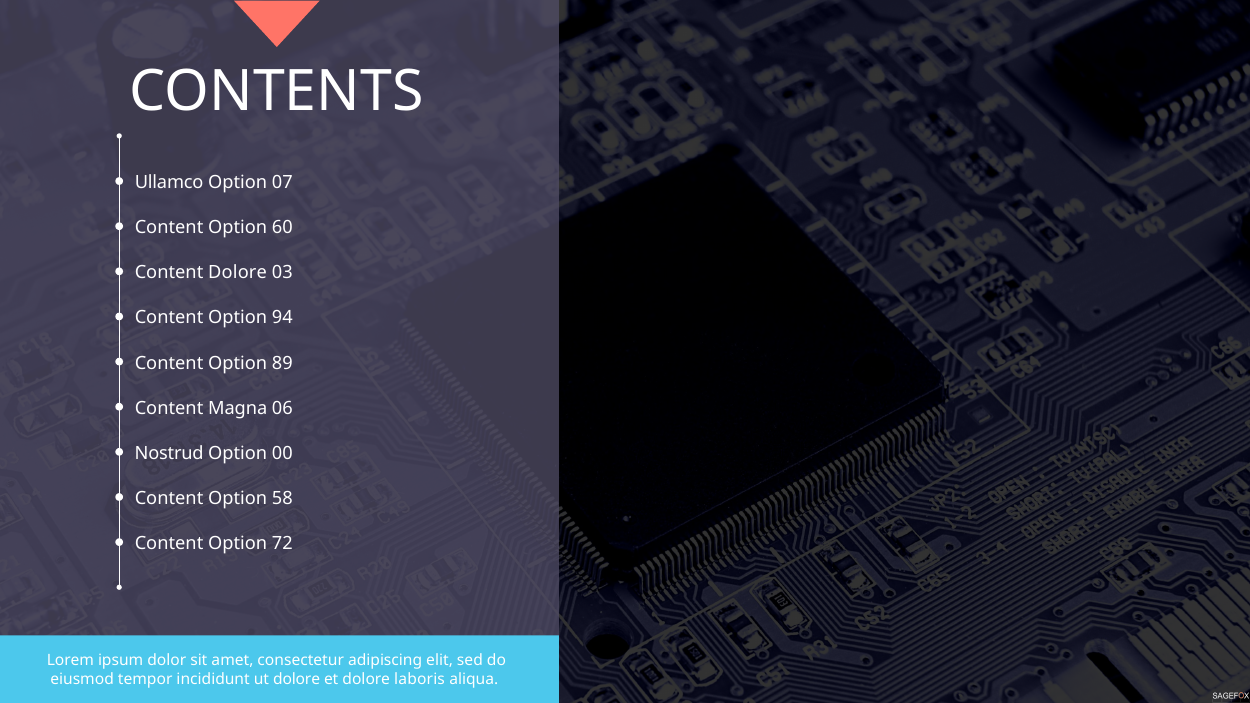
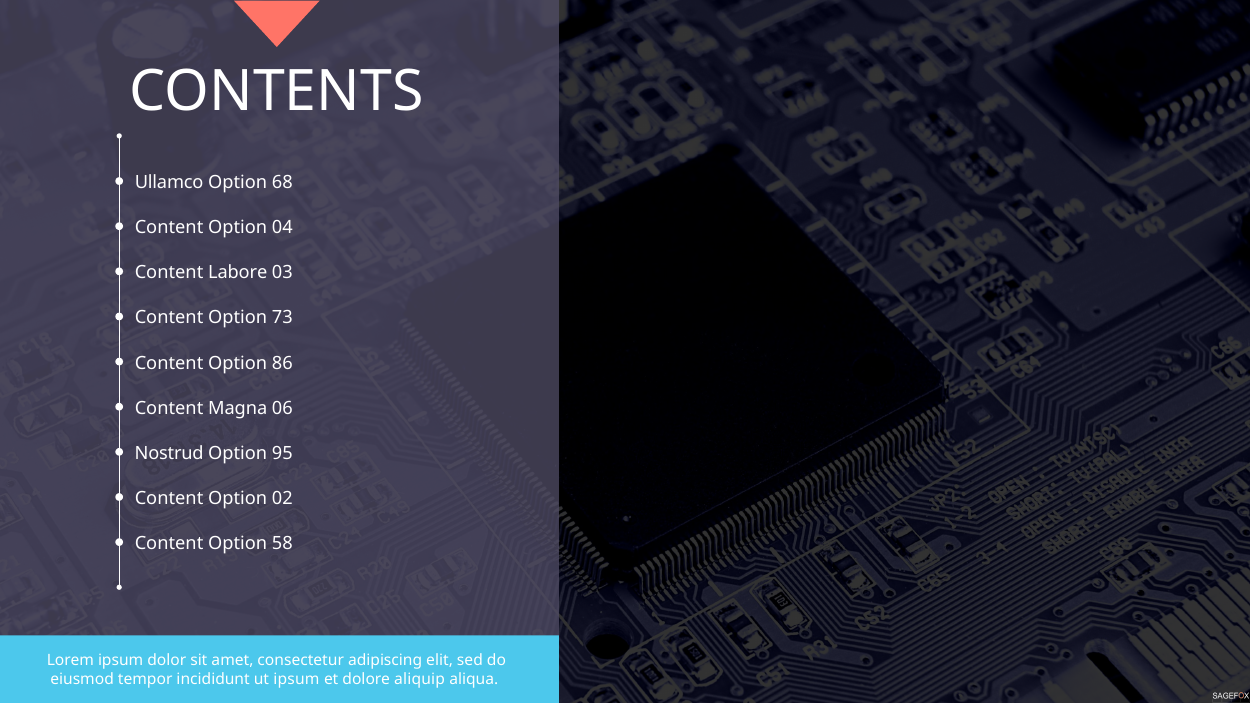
07: 07 -> 68 (282, 182)
60: 60 -> 04 (282, 228)
Content Dolore: Dolore -> Labore (238, 272)
94: 94 -> 73 (282, 318)
89: 89 -> 86 (282, 363)
00: 00 -> 95 (282, 453)
58: 58 -> 02 (282, 498)
72: 72 -> 58 (282, 543)
ut dolore: dolore -> ipsum (296, 679)
laboris: laboris -> aliquip (420, 679)
